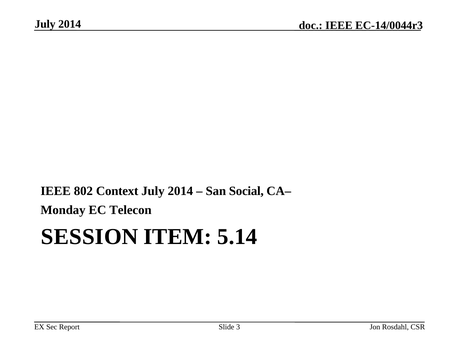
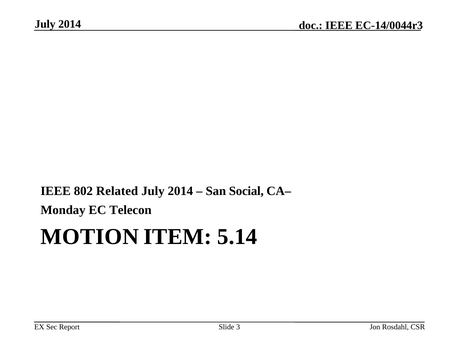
Context: Context -> Related (117, 191)
SESSION: SESSION -> MOTION (90, 237)
